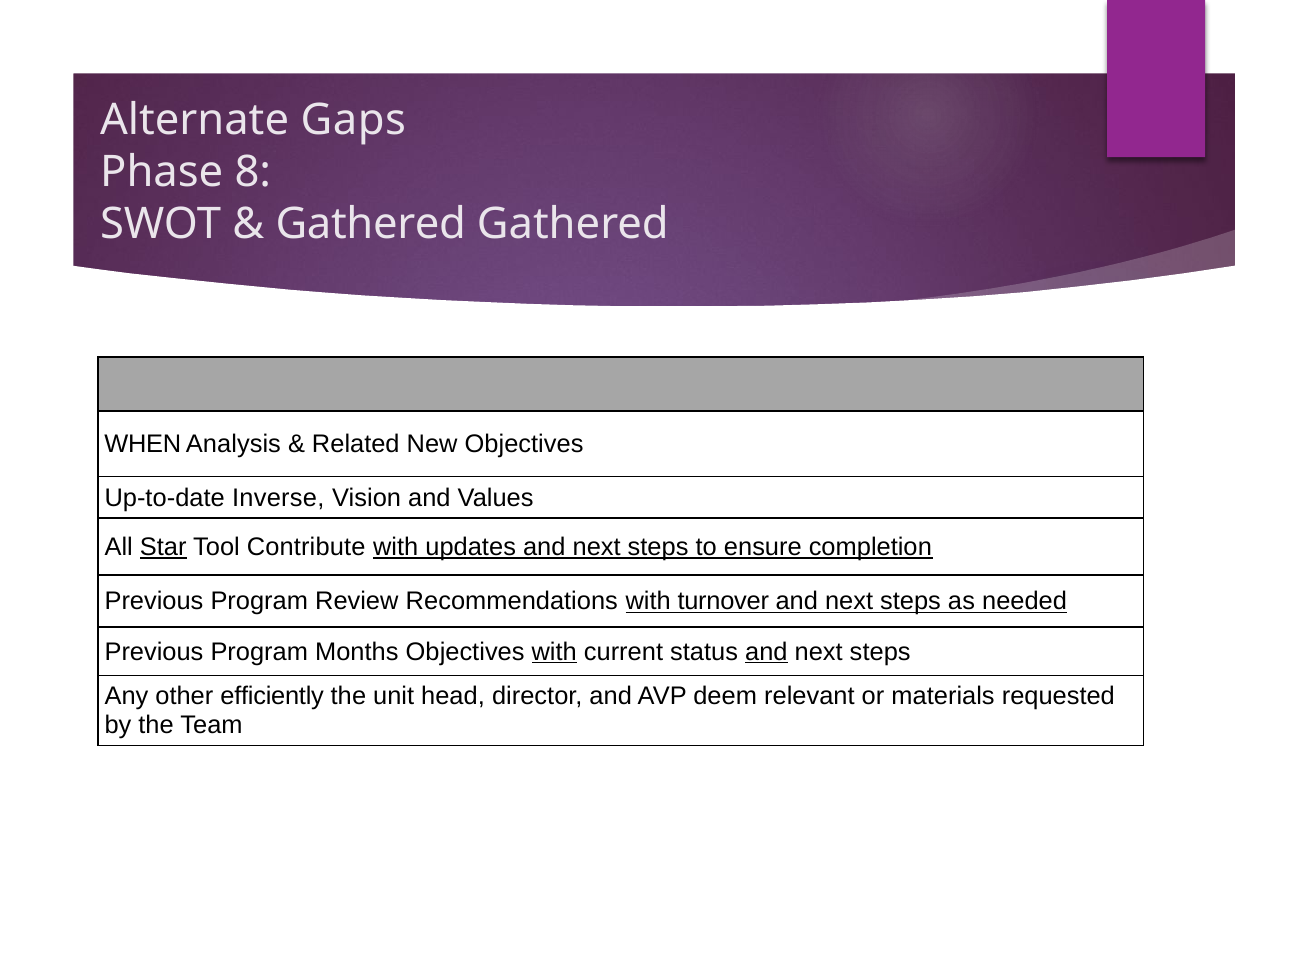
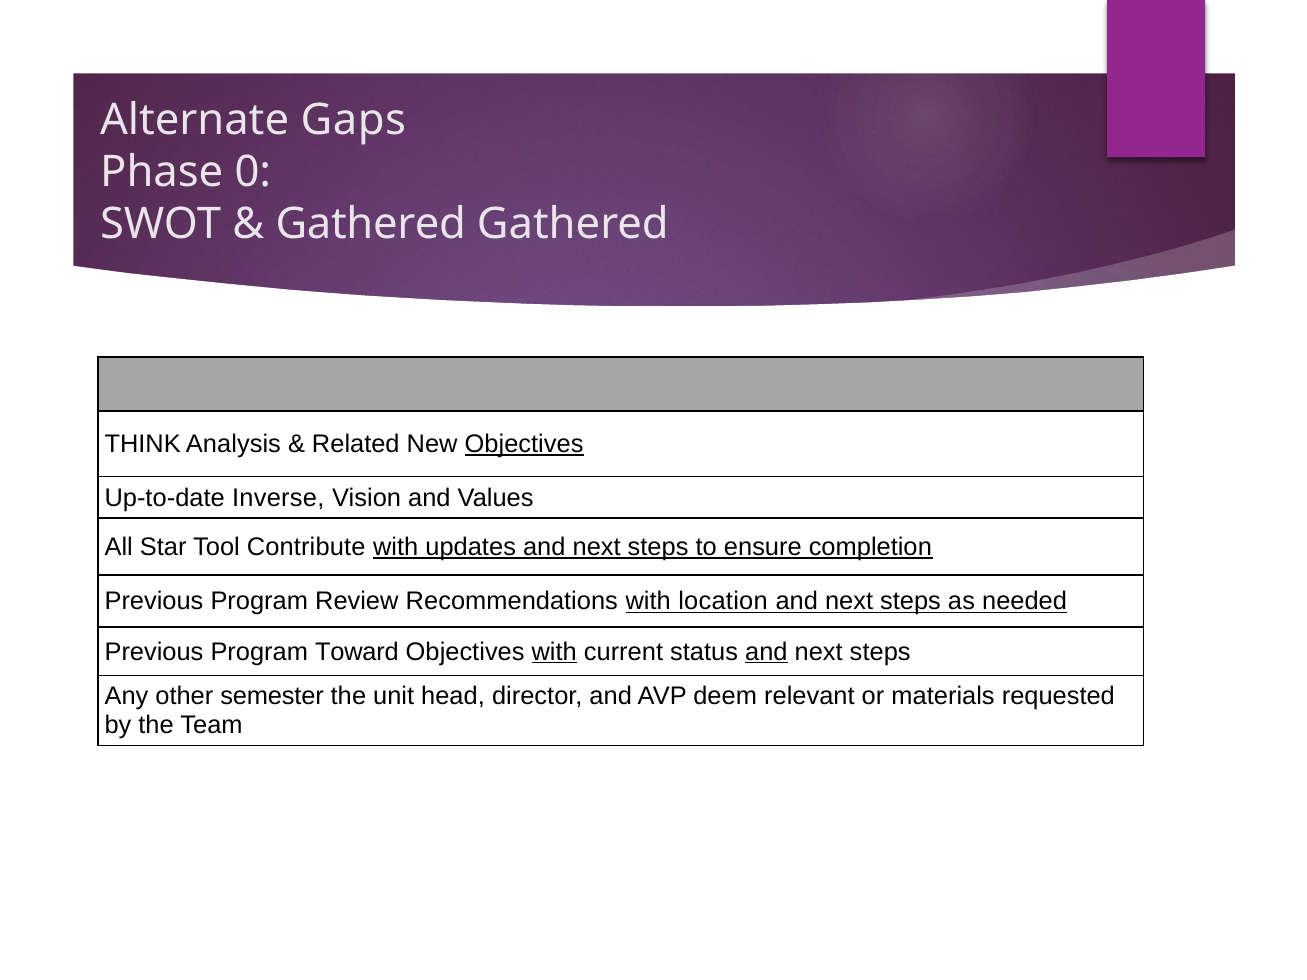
8: 8 -> 0 (253, 172)
WHEN: WHEN -> THINK (143, 444)
Objectives underline: none -> present (524, 444)
Star underline: present -> none (163, 547)
turnover: turnover -> location (723, 602)
Months: Months -> Toward (357, 652)
efficiently: efficiently -> semester (272, 697)
